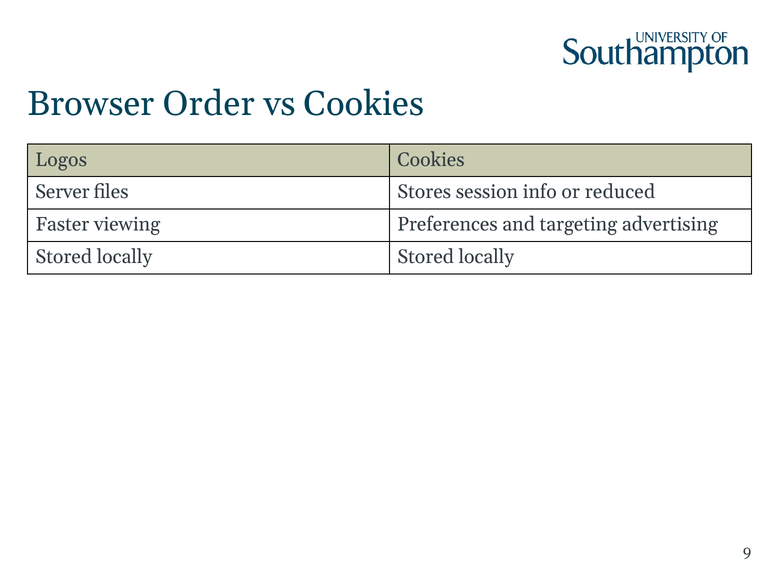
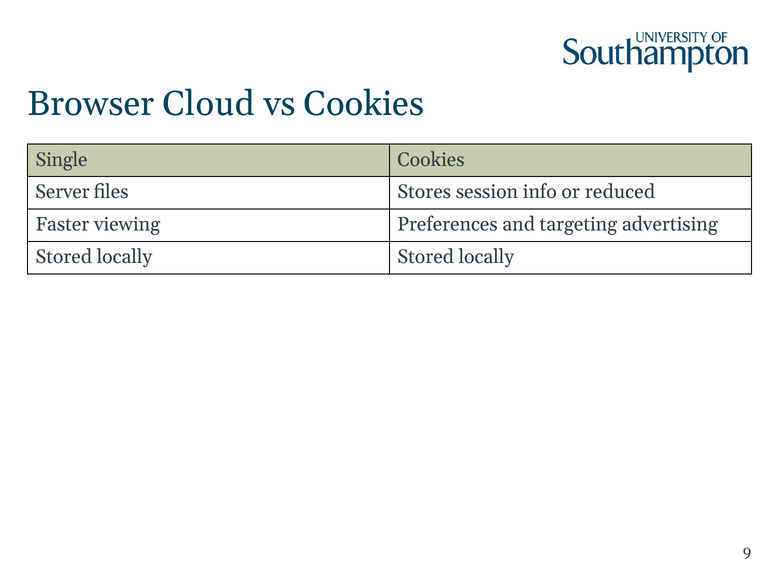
Order: Order -> Cloud (209, 104)
Logos: Logos -> Single (61, 160)
